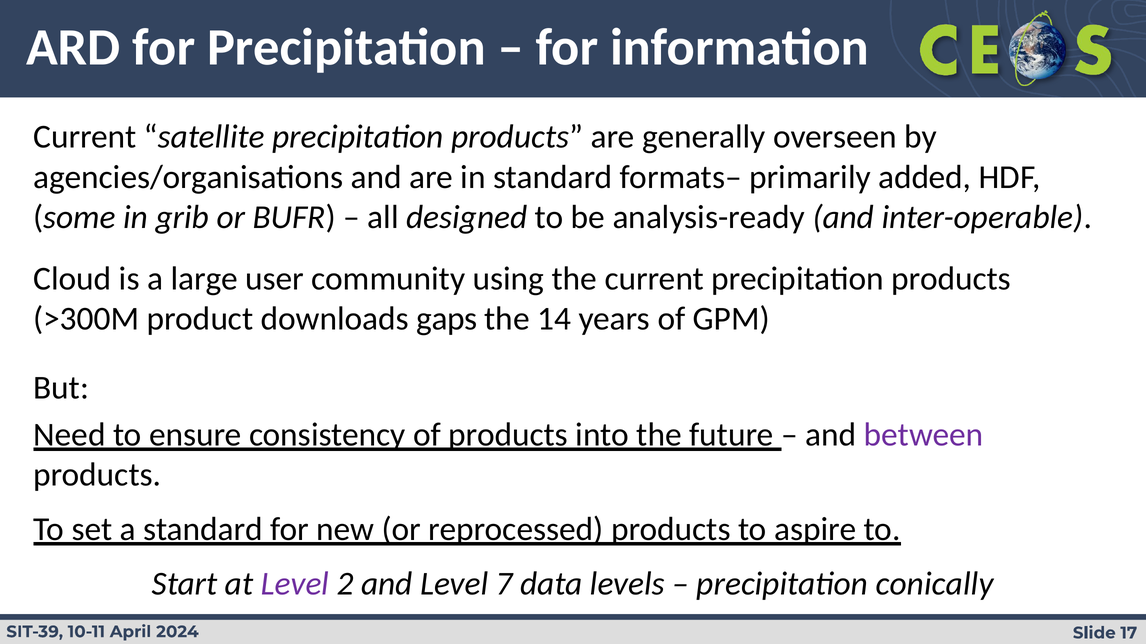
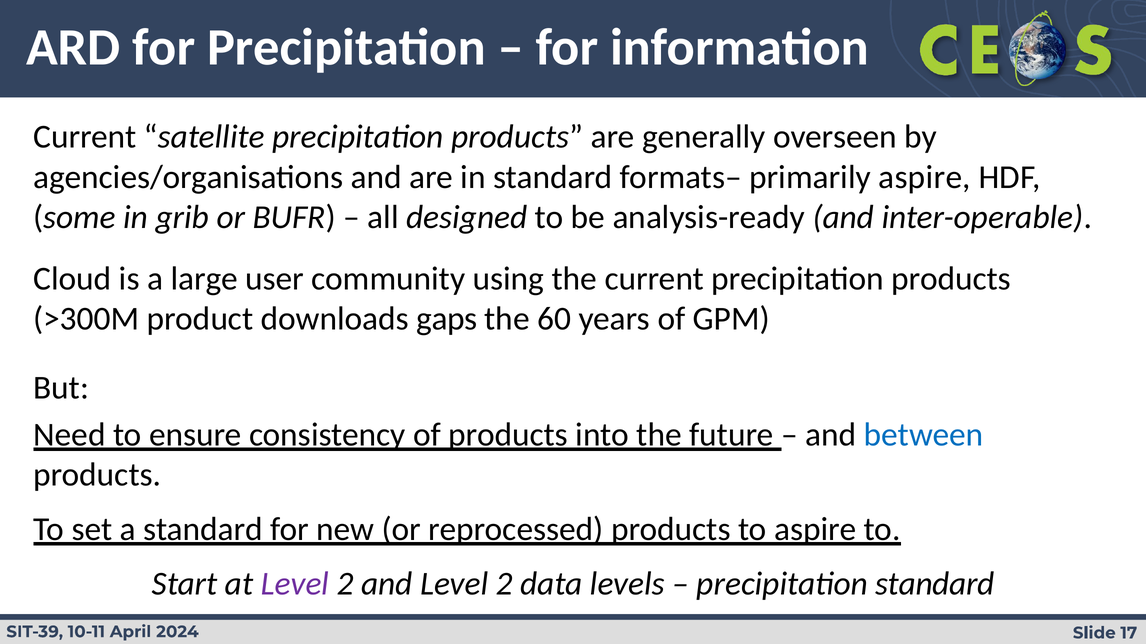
primarily added: added -> aspire (925, 177)
14: 14 -> 60 (554, 319)
between colour: purple -> blue (924, 435)
and Level 7: 7 -> 2 (504, 584)
precipitation conically: conically -> standard (935, 584)
